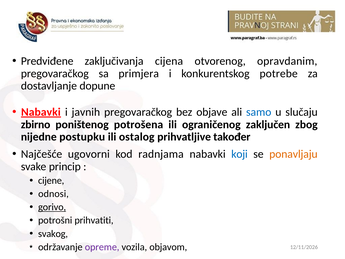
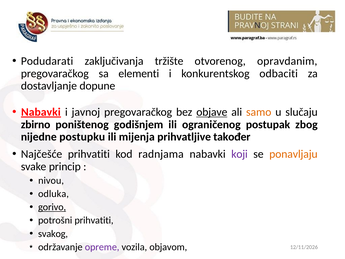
Predviđene: Predviđene -> Podudarati (47, 61)
cijena: cijena -> tržište (169, 61)
primjera: primjera -> elementi (139, 73)
potrebe: potrebe -> odbaciti (279, 73)
javnih: javnih -> javnoj (86, 112)
objave underline: none -> present (212, 112)
samo colour: blue -> orange (259, 112)
potrošena: potrošena -> godišnjem (139, 124)
zaključen: zaključen -> postupak (268, 124)
ostalog: ostalog -> mijenja (137, 137)
Najčešće ugovorni: ugovorni -> prihvatiti (89, 154)
koji colour: blue -> purple (239, 154)
cijene: cijene -> nivou (51, 180)
odnosi: odnosi -> odluka (53, 194)
